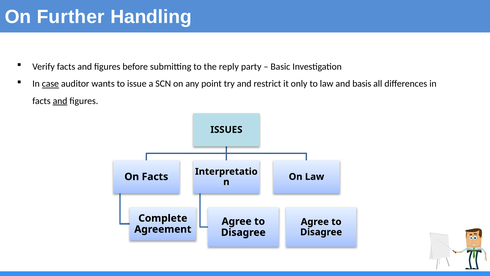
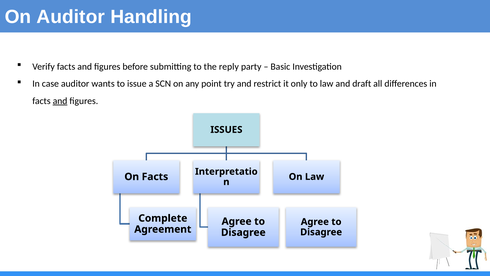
On Further: Further -> Auditor (71, 17)
case underline: present -> none (50, 84)
basis: basis -> draft (362, 84)
